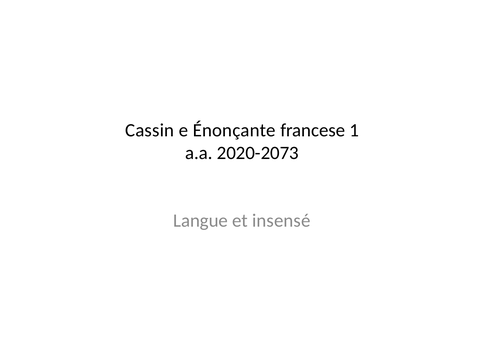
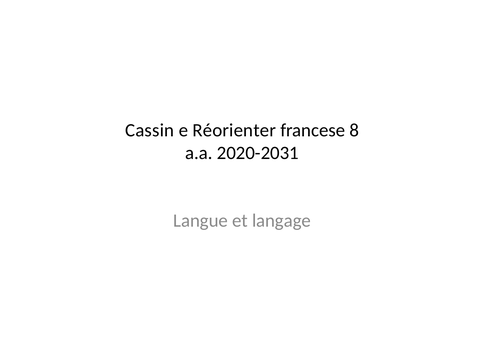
Énonçante: Énonçante -> Réorienter (234, 130)
1: 1 -> 8 (354, 130)
2020-2073: 2020-2073 -> 2020-2031 (258, 153)
insensé: insensé -> langage (281, 221)
